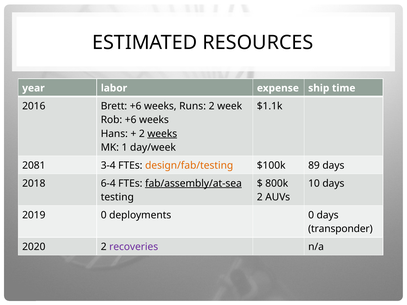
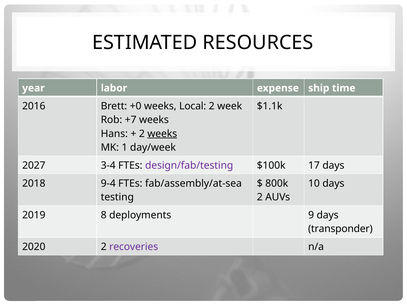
Brett +6: +6 -> +0 (136, 106)
Runs: Runs -> Local (193, 106)
Rob +6: +6 -> +7 (131, 120)
2081: 2081 -> 2027 (34, 166)
design/fab/testing colour: orange -> purple (189, 166)
89: 89 -> 17 (314, 166)
6-4: 6-4 -> 9-4 (108, 184)
fab/assembly/at-sea underline: present -> none (193, 184)
2019 0: 0 -> 8 (104, 215)
deployments 0: 0 -> 9 (311, 215)
